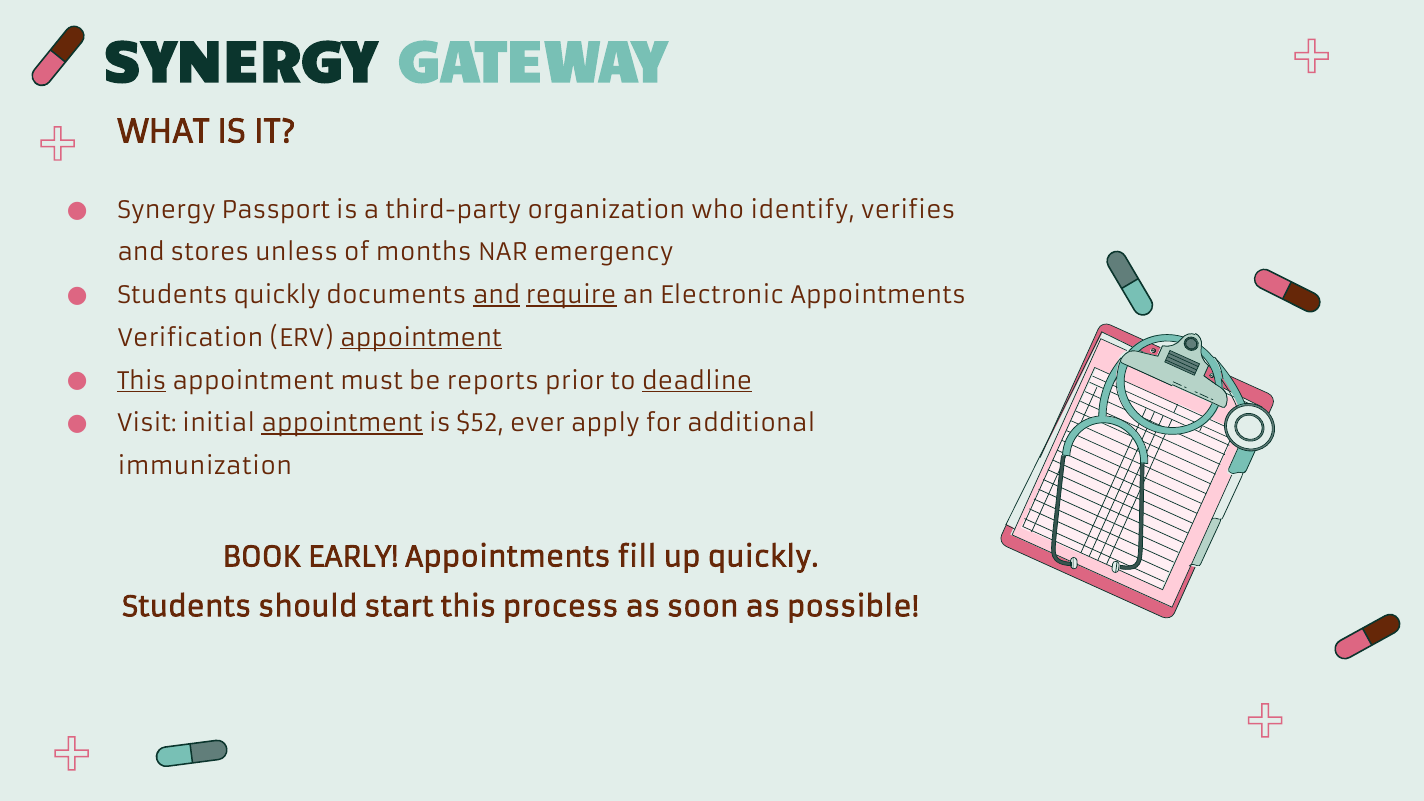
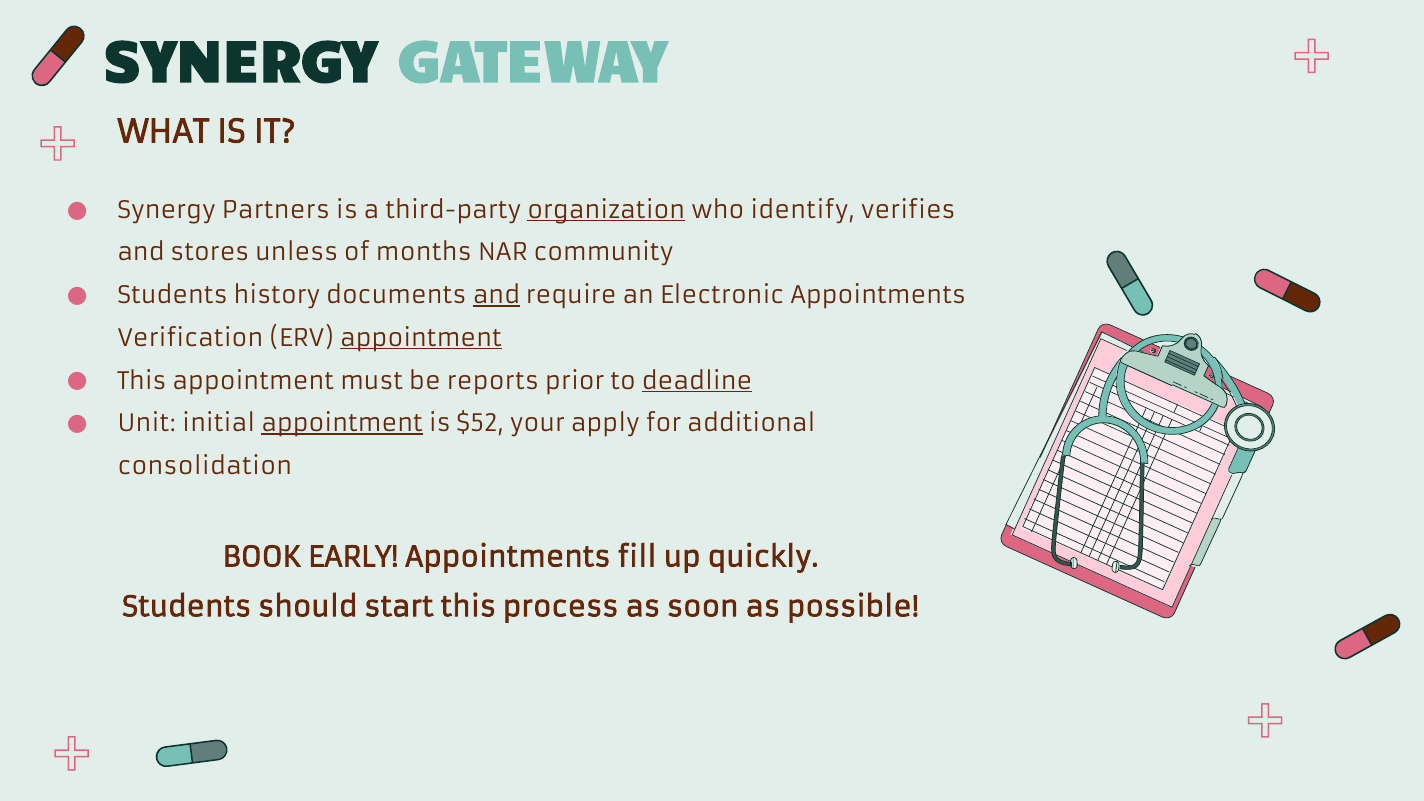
Passport: Passport -> Partners (276, 210)
organization underline: none -> present (606, 210)
emergency: emergency -> community (604, 253)
Students quickly: quickly -> history (277, 296)
require underline: present -> none (571, 296)
This underline: present -> none (142, 381)
Visit: Visit -> Unit (147, 424)
ever: ever -> your (537, 424)
immunization: immunization -> consolidation (205, 467)
